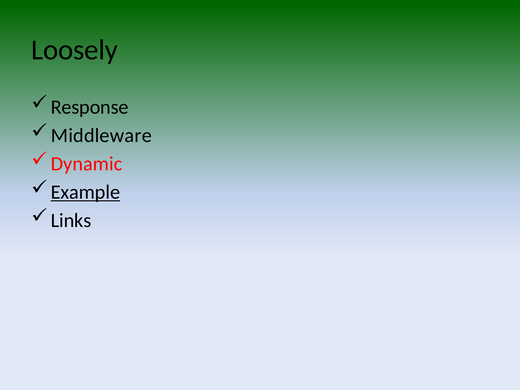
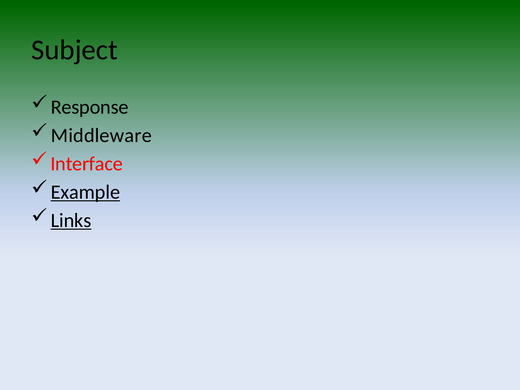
Loosely: Loosely -> Subject (75, 50)
Dynamic: Dynamic -> Interface (87, 164)
Links underline: none -> present (71, 220)
